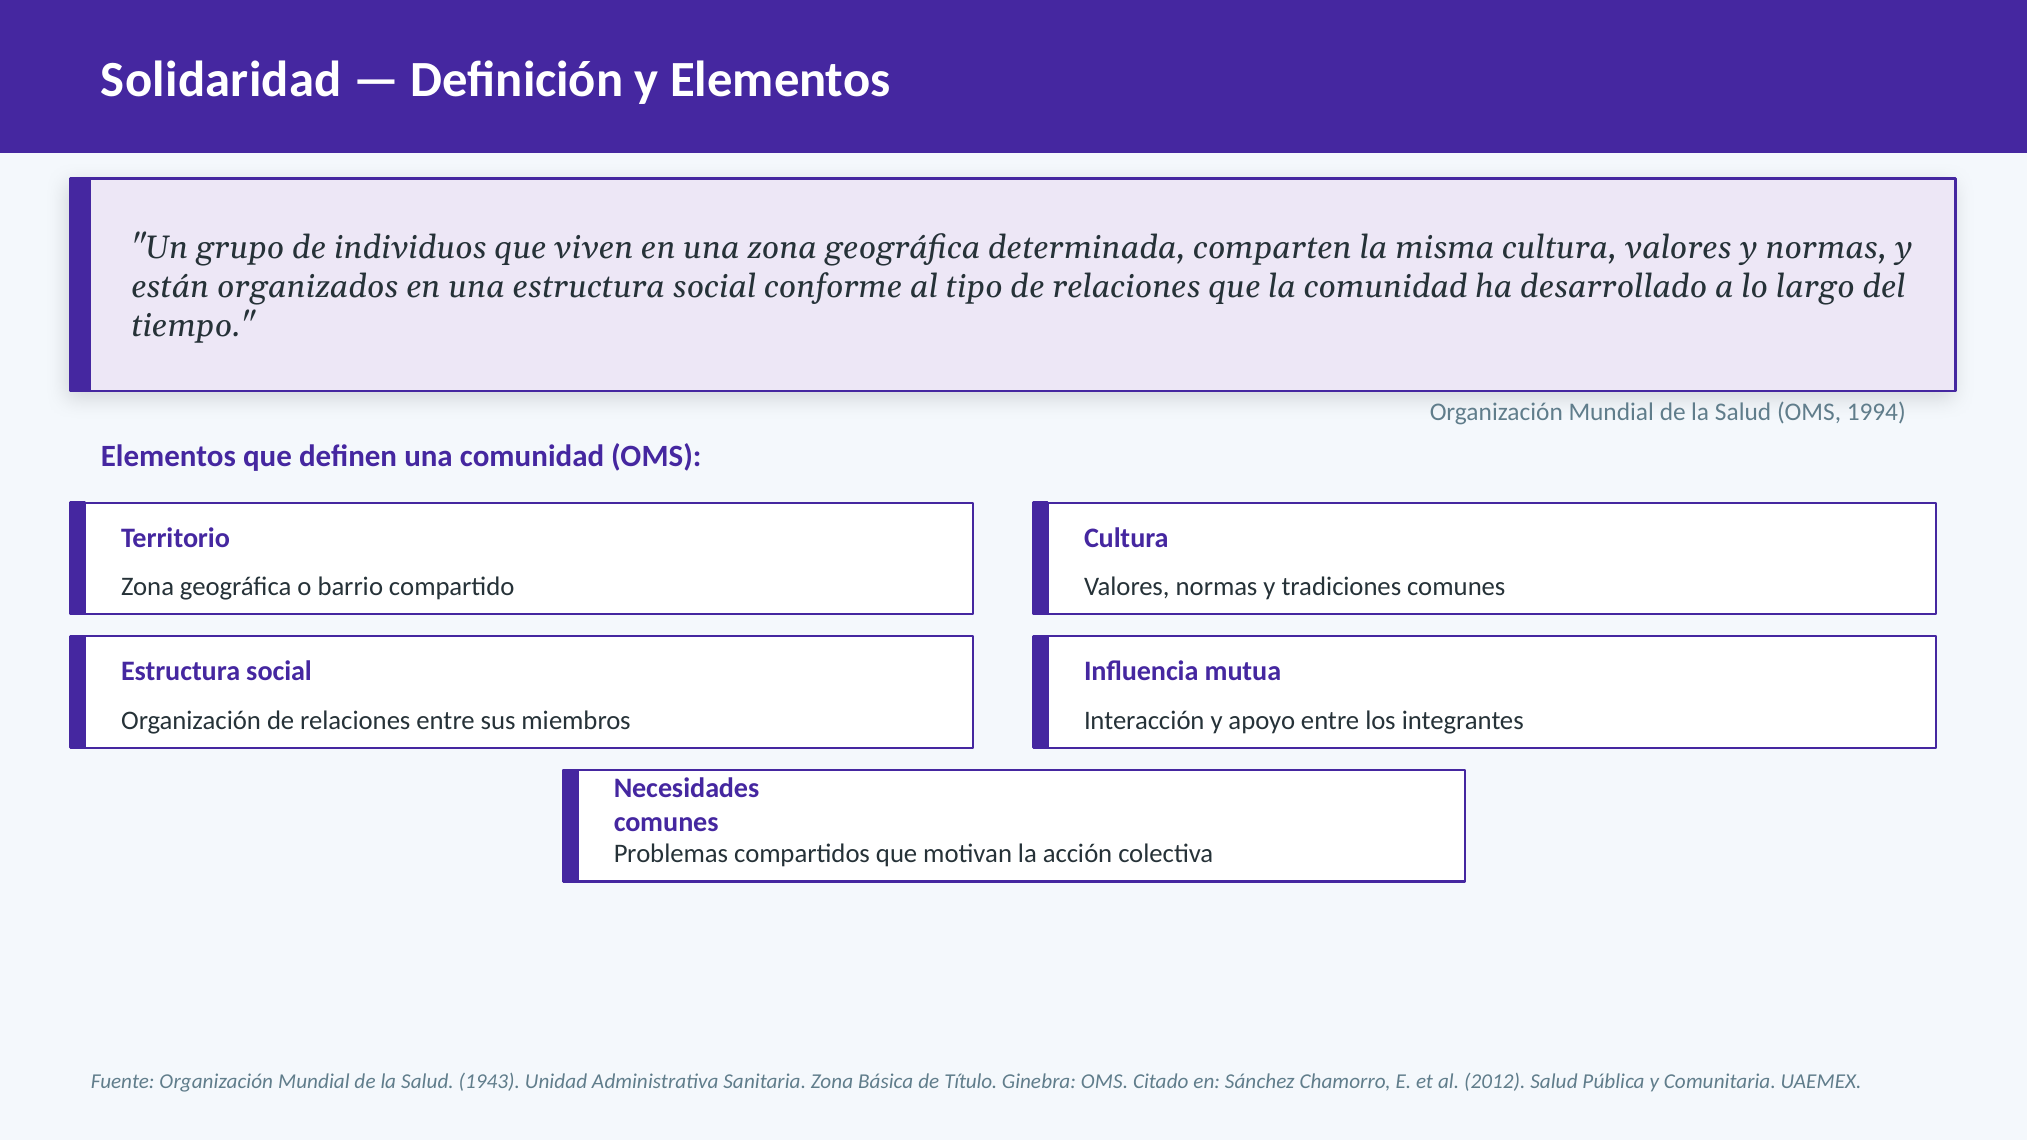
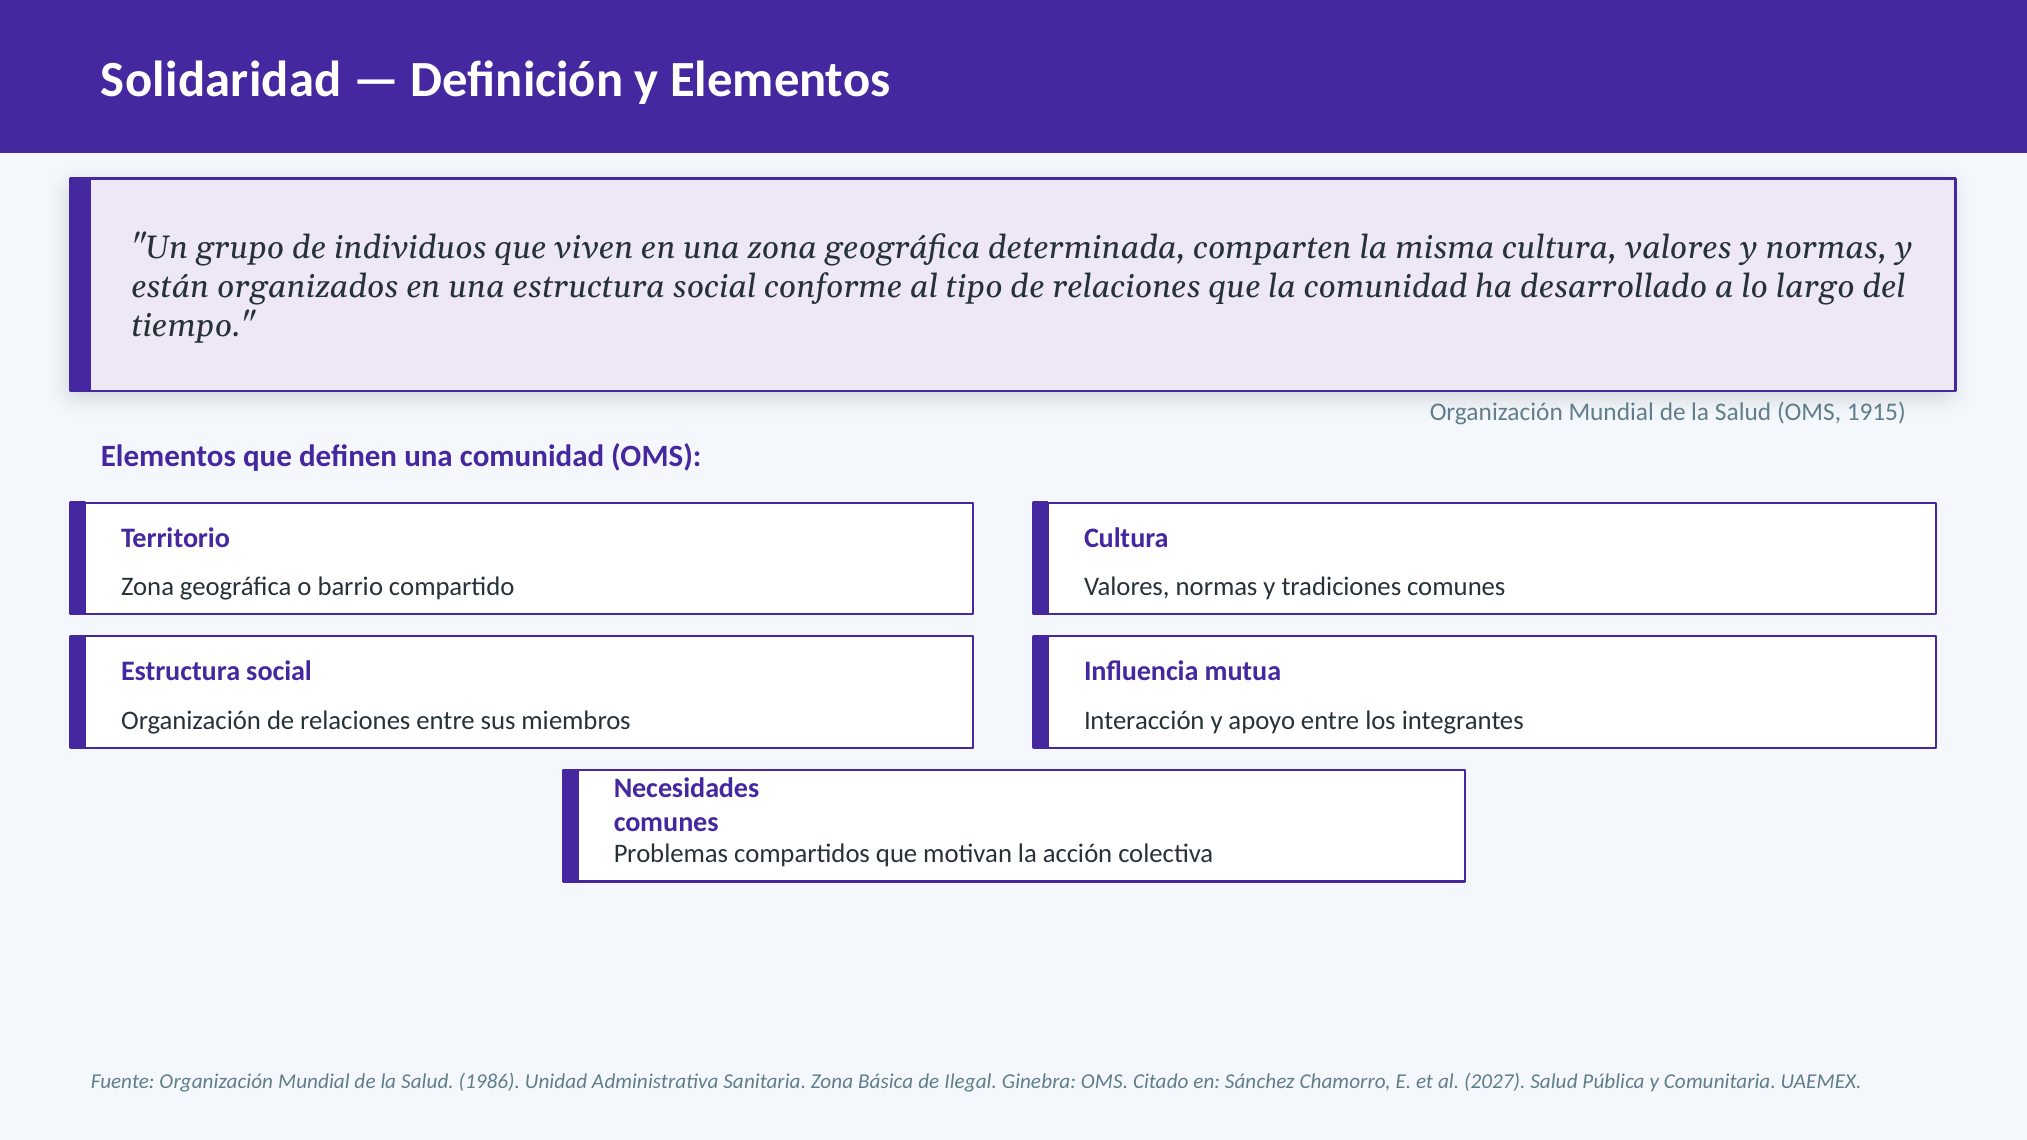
1994: 1994 -> 1915 (1876, 412)
1943: 1943 -> 1986 (489, 1082)
Título: Título -> Ilegal (971, 1082)
2012: 2012 -> 2027 (1495, 1082)
